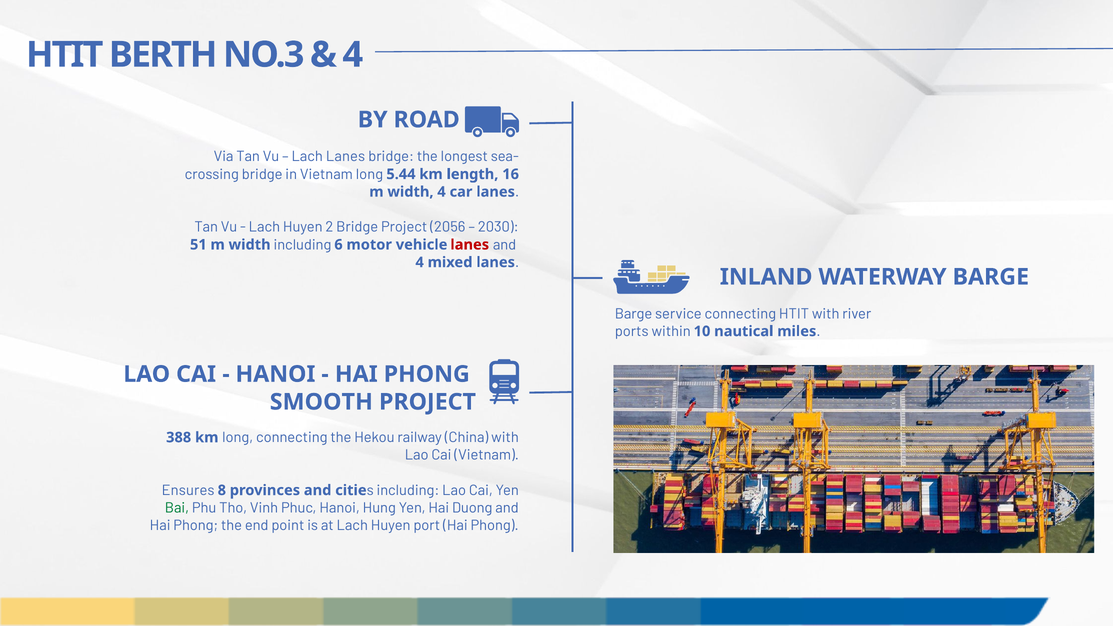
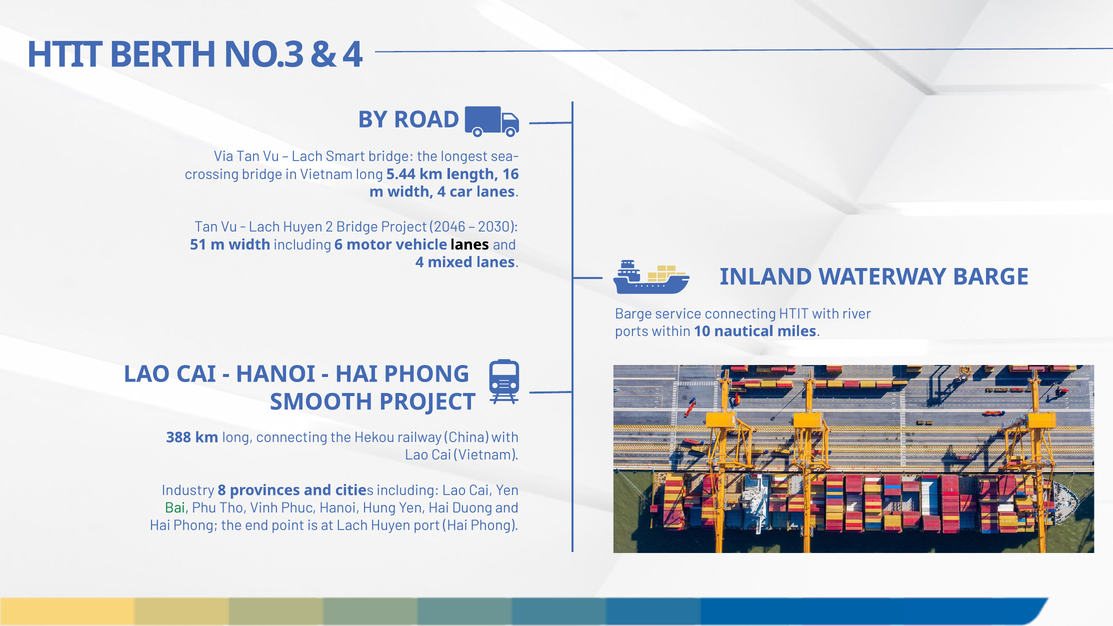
Lach Lanes: Lanes -> Smart (346, 157)
2056: 2056 -> 2046 (448, 227)
lanes colour: red -> black (470, 245)
Ensures: Ensures -> Industry (188, 490)
